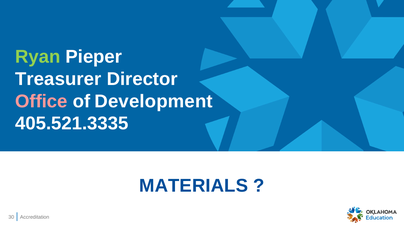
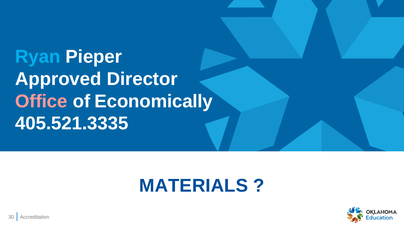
Ryan colour: light green -> light blue (38, 57)
Treasurer: Treasurer -> Approved (58, 79)
Development: Development -> Economically (154, 101)
